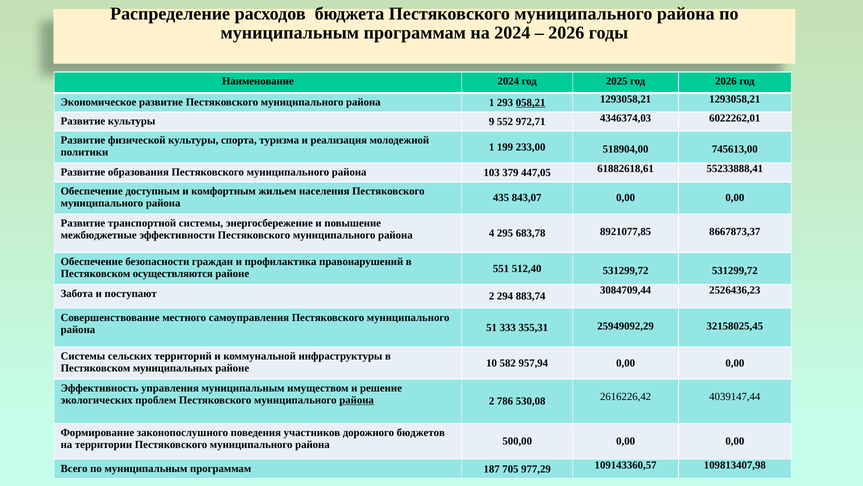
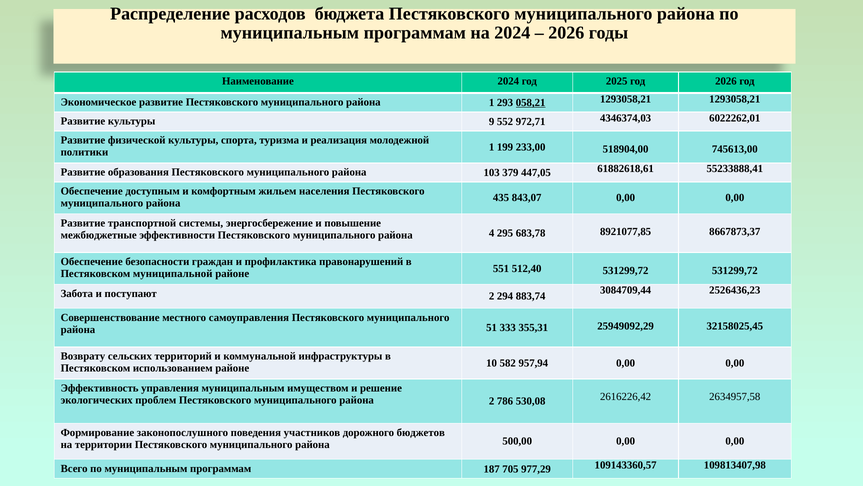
осуществляются: осуществляются -> муниципальной (173, 273)
Системы: Системы -> Возврату (83, 356)
муниципальных: муниципальных -> использованием (173, 368)
района underline: present -> none (357, 400)
4039147,44: 4039147,44 -> 2634957,58 (735, 396)
